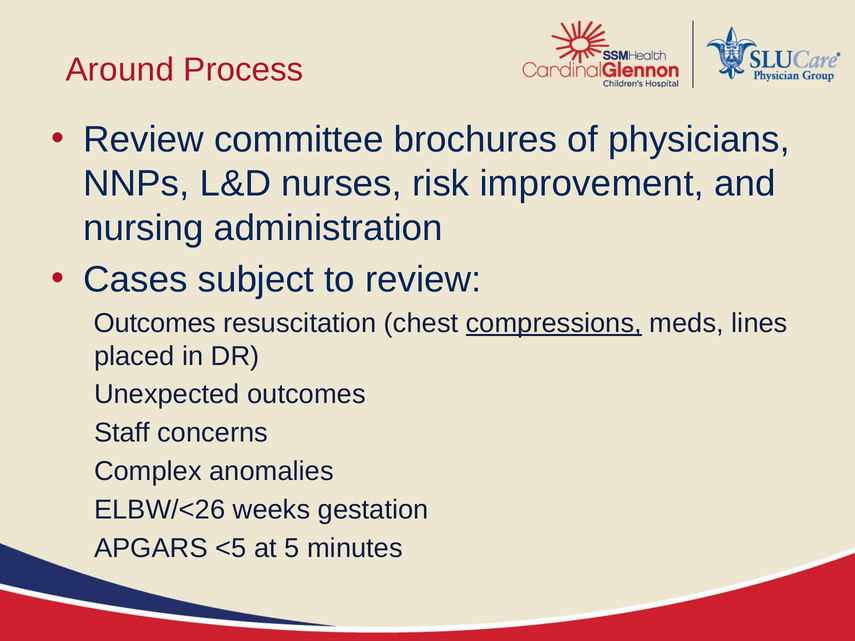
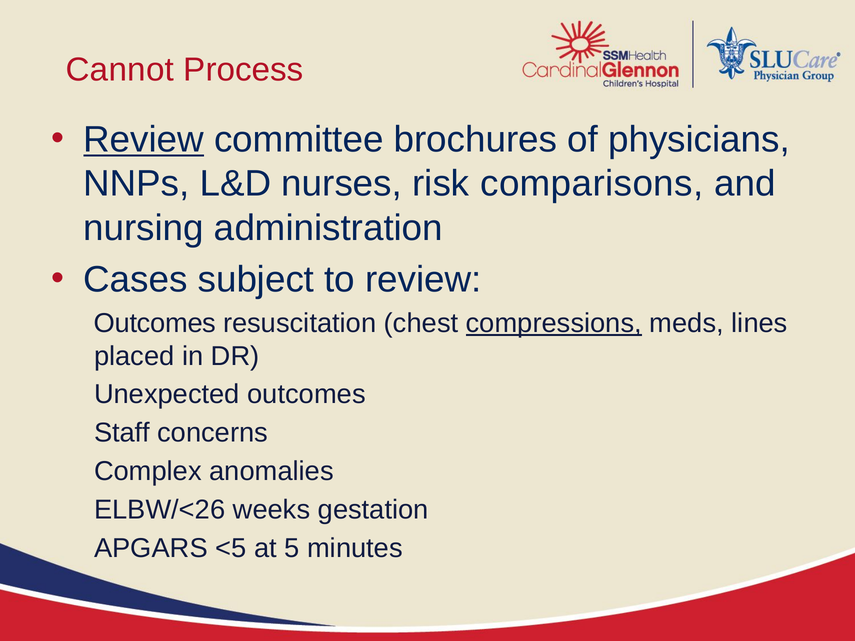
Around: Around -> Cannot (120, 70)
Review underline: none -> present (144, 140)
improvement: improvement -> comparisons (592, 184)
